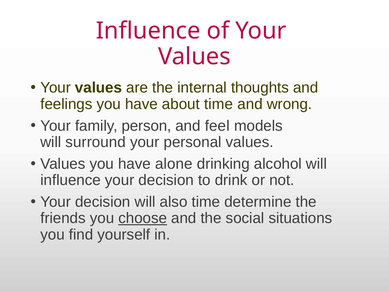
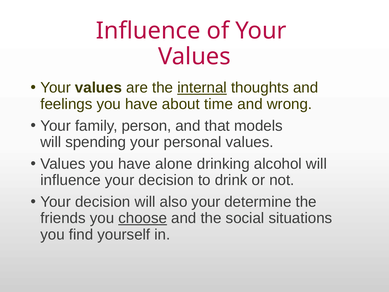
internal underline: none -> present (202, 88)
feel: feel -> that (217, 126)
surround: surround -> spending (96, 142)
also time: time -> your (206, 202)
